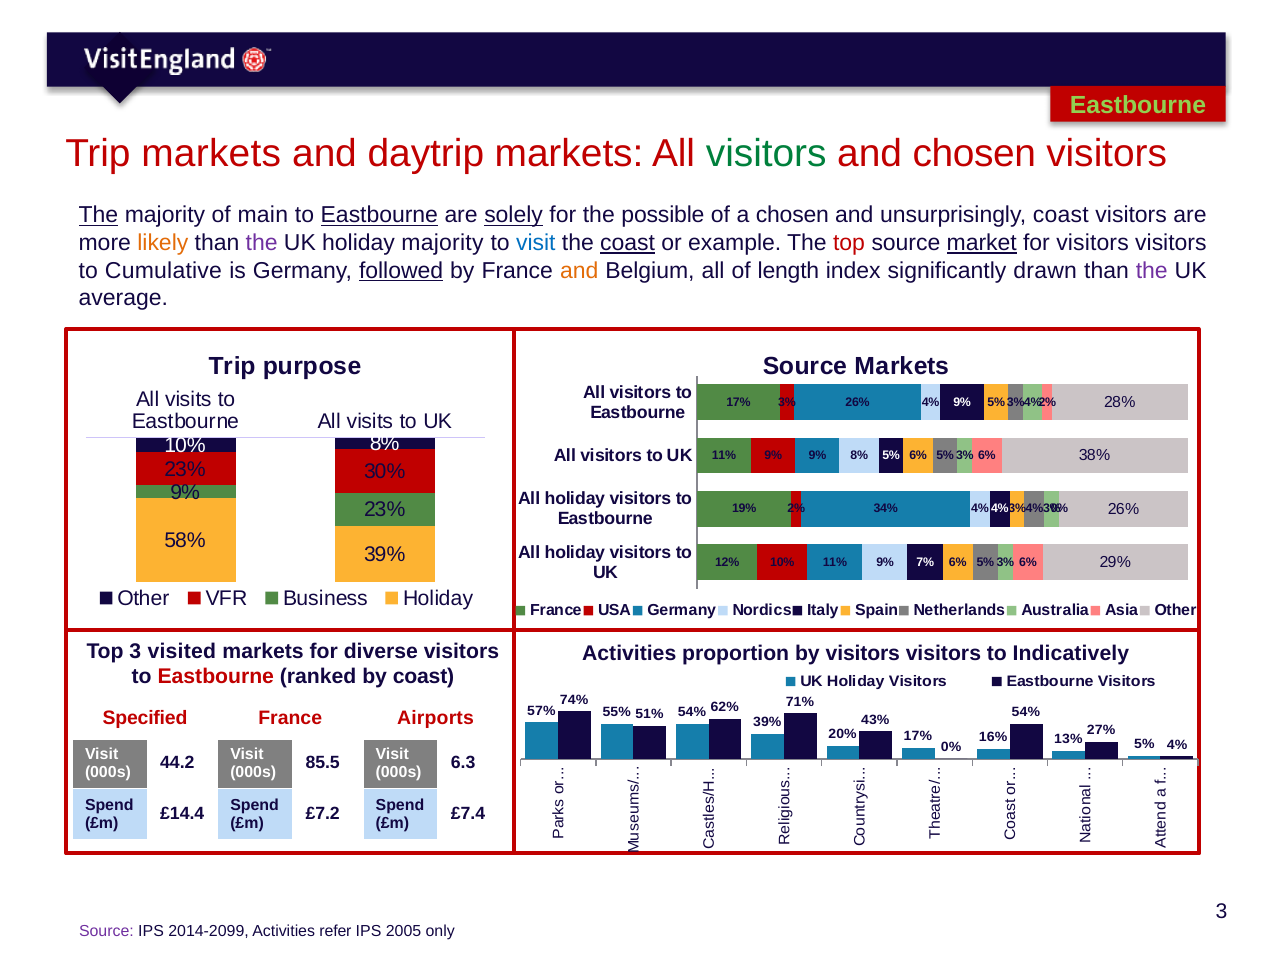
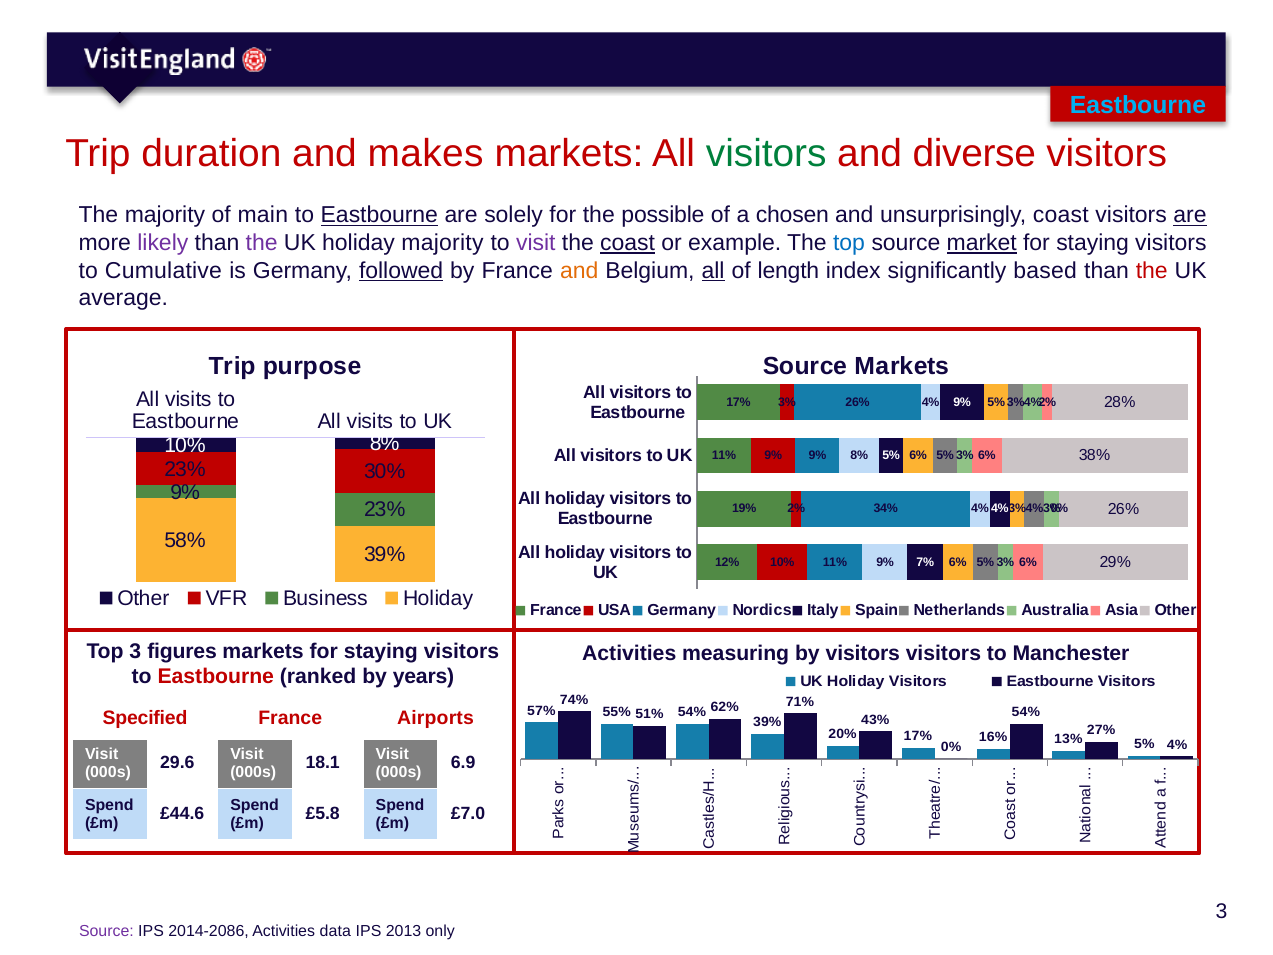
Eastbourne colour: light green -> light blue (1138, 105)
Trip markets: markets -> duration (211, 154)
daytrip: daytrip -> makes (426, 154)
and chosen: chosen -> diverse (974, 154)
The underline: present -> none (99, 215)
solely underline: present -> none (514, 215)
are underline: none -> present (1190, 215)
likely colour: orange -> purple (163, 243)
visit colour: blue -> purple (536, 243)
top colour: red -> blue (849, 243)
visitors: visitors -> staying (1093, 243)
all underline: none -> present (713, 271)
drawn: drawn -> based (1045, 271)
the colour: purple -> red (1152, 271)
visited: visited -> figures (182, 651)
markets for diverse: diverse -> staying (381, 651)
proportion: proportion -> measuring (736, 653)
Indicatively: Indicatively -> Manchester (1071, 653)
by coast: coast -> years (424, 677)
44.2: 44.2 -> 29.6 (177, 763)
85.5: 85.5 -> 18.1 (323, 763)
6.3: 6.3 -> 6.9 (463, 763)
£14.4: £14.4 -> £44.6 (182, 814)
£7.2: £7.2 -> £5.8 (323, 814)
£7.4: £7.4 -> £7.0 (468, 814)
2014-2099: 2014-2099 -> 2014-2086 (209, 931)
refer: refer -> data (335, 931)
2005: 2005 -> 2013 (404, 931)
